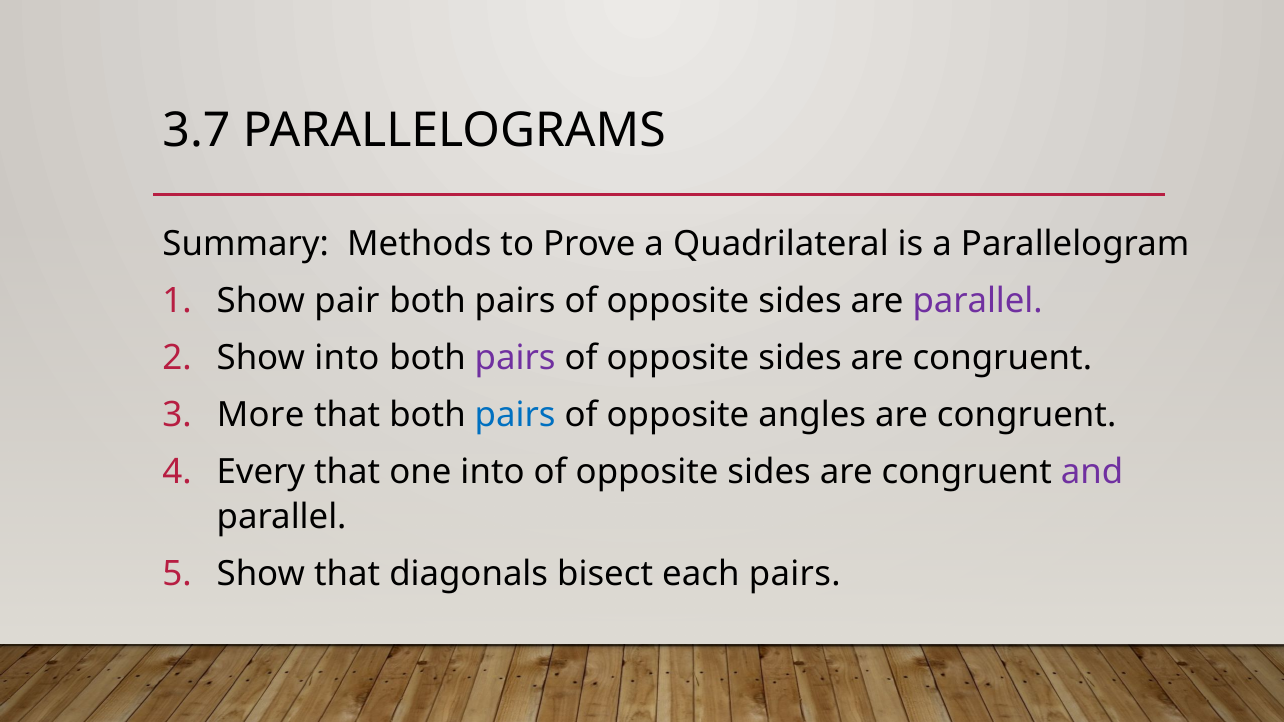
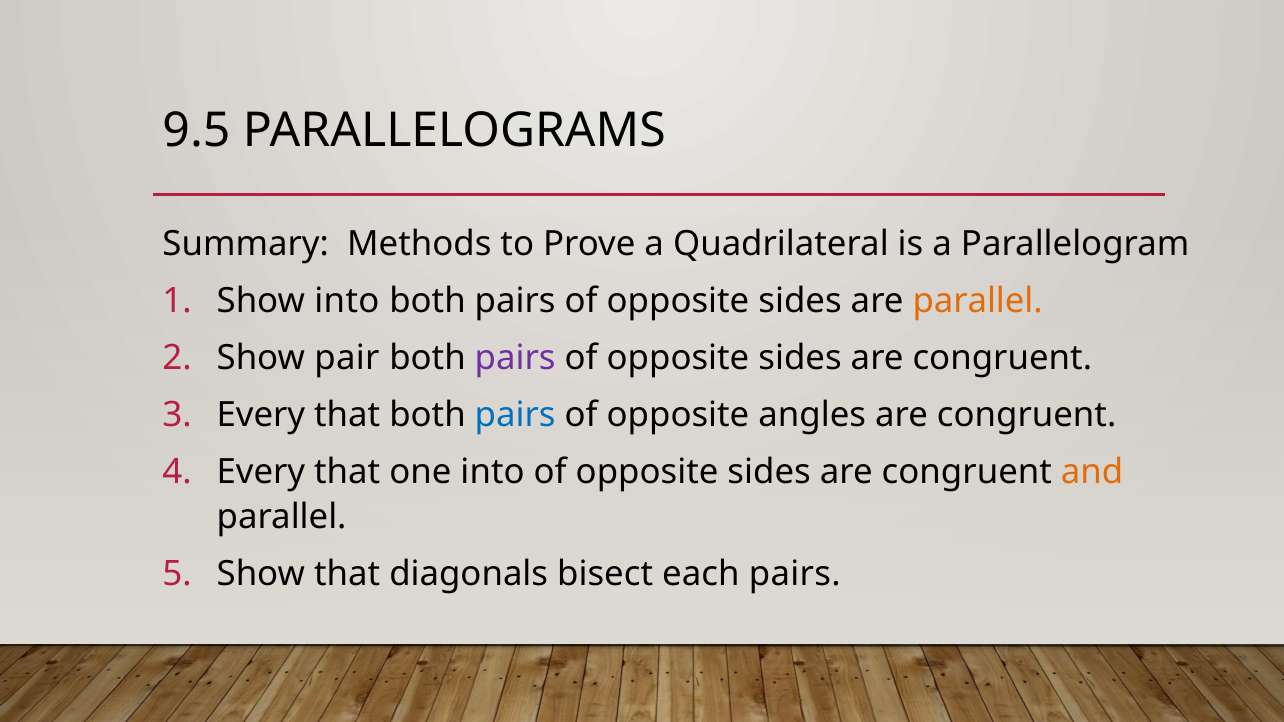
3.7: 3.7 -> 9.5 (196, 130)
Show pair: pair -> into (347, 301)
parallel colour: purple -> orange (978, 301)
Show into: into -> pair (347, 358)
More: More -> Every (261, 415)
and colour: purple -> orange (1092, 472)
